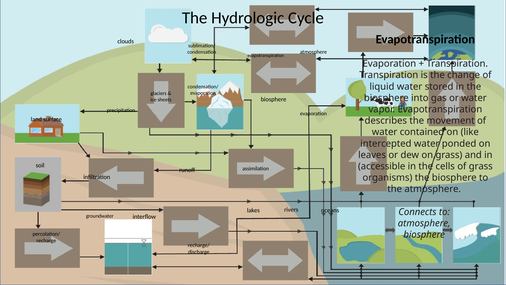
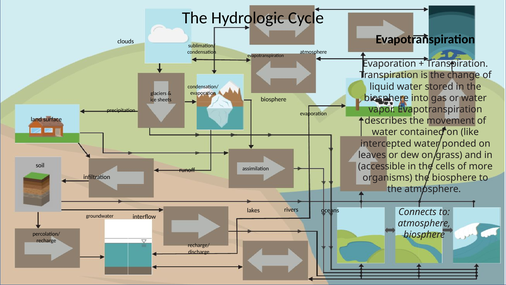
of grass: grass -> more (481, 166)
